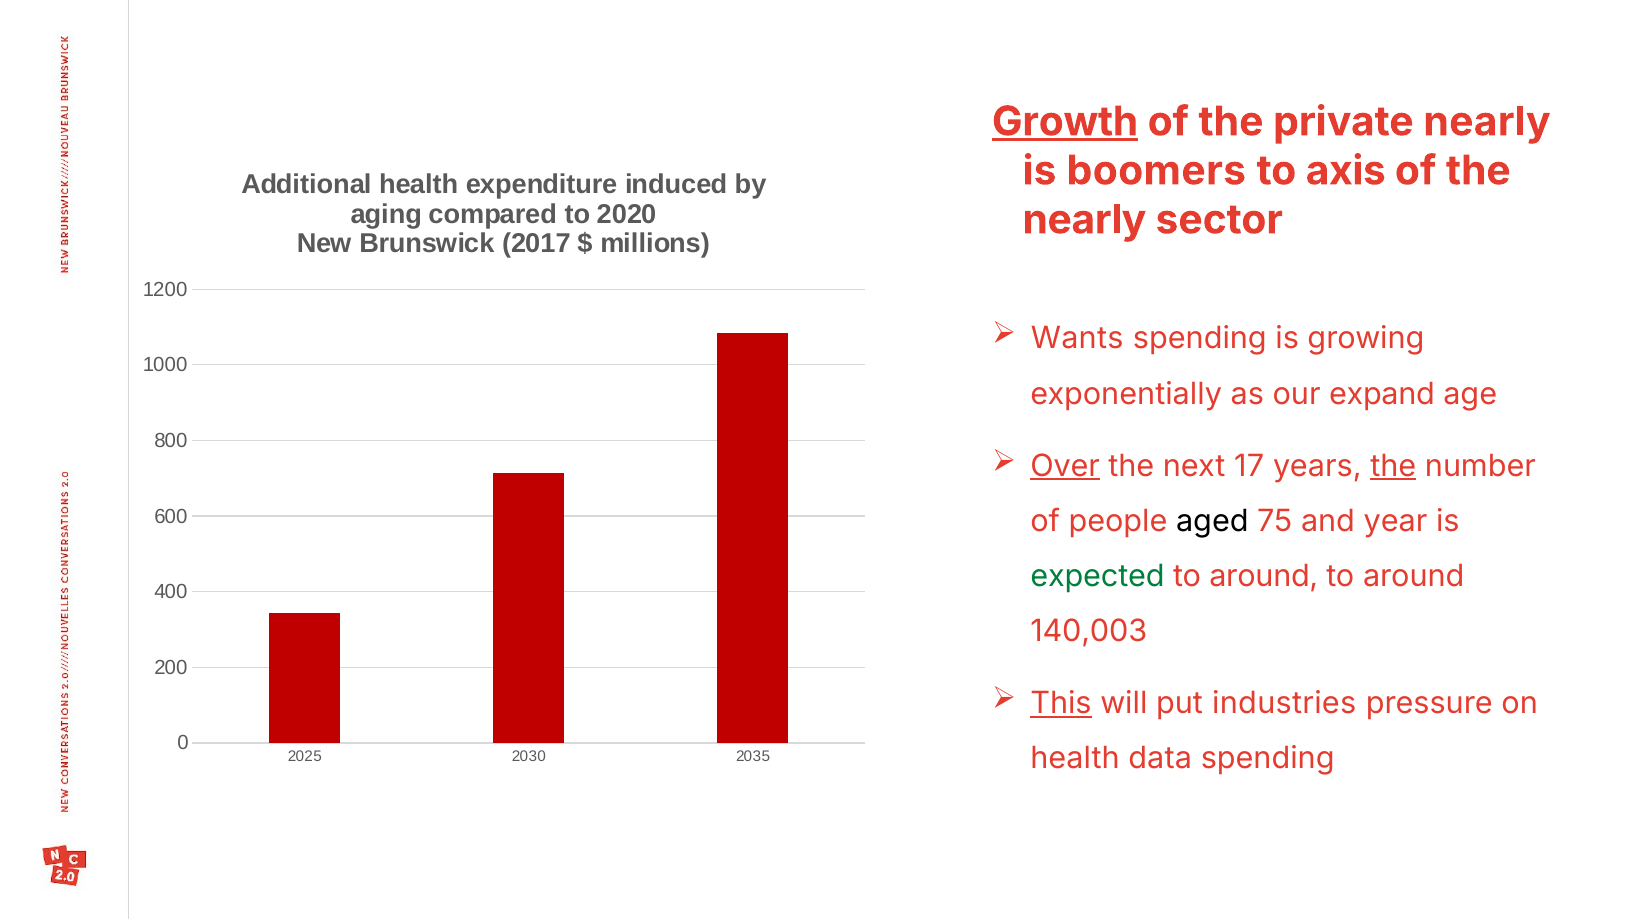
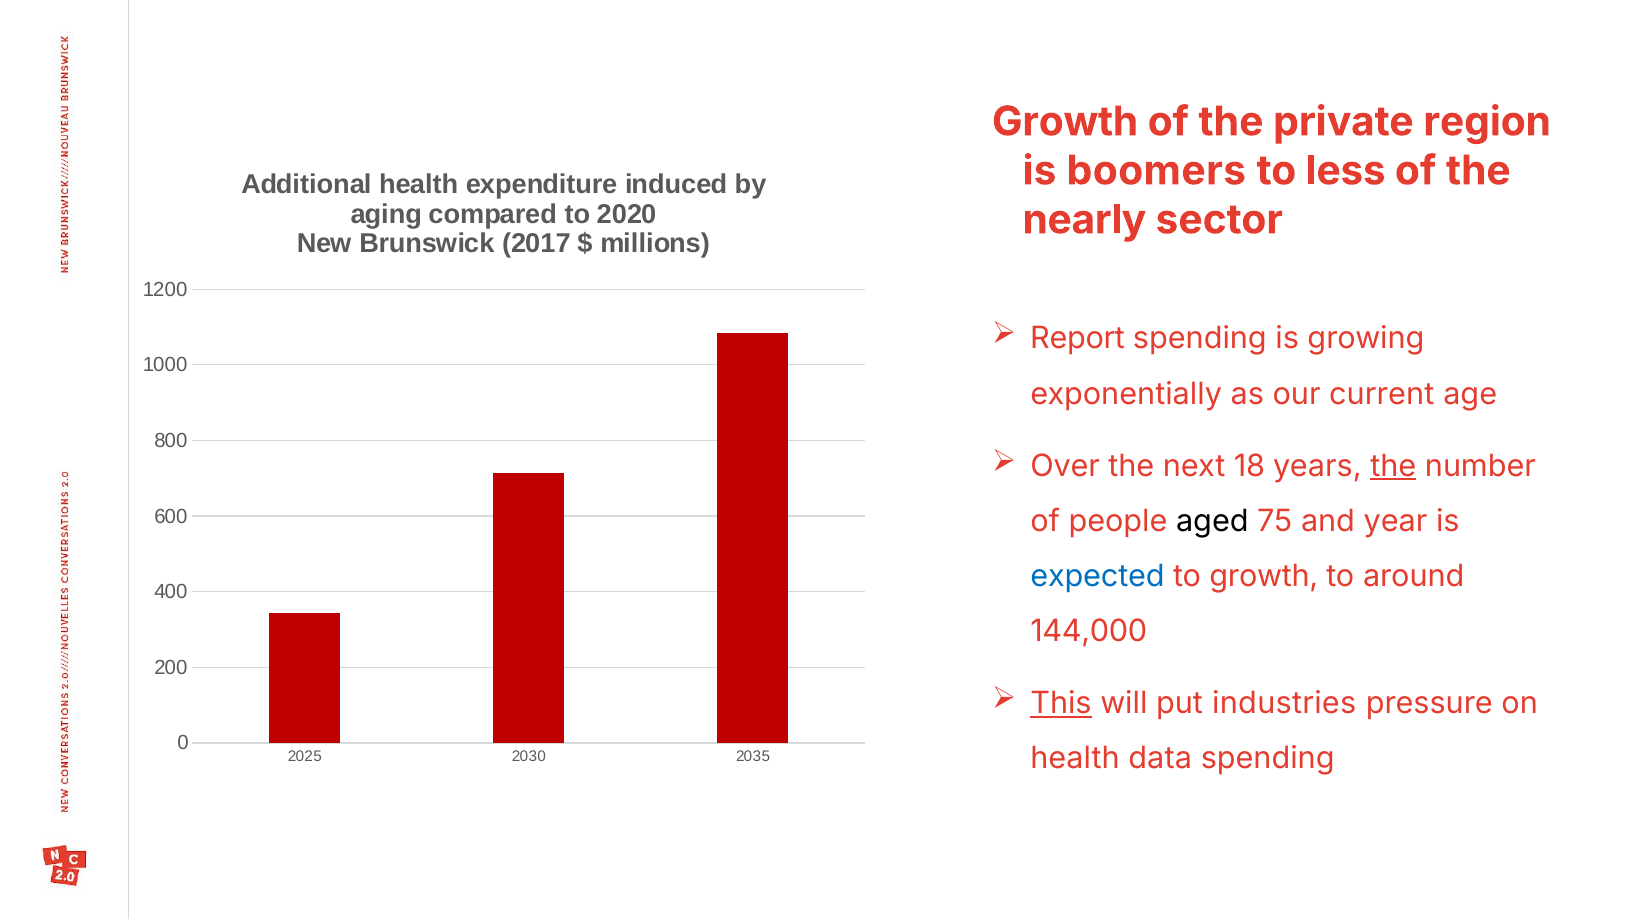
Growth underline: present -> none (1065, 122)
private nearly: nearly -> region (1487, 122)
axis: axis -> less (1346, 171)
Wants: Wants -> Report (1077, 339)
expand: expand -> current (1382, 394)
Over underline: present -> none (1065, 466)
17: 17 -> 18 (1250, 466)
expected colour: green -> blue (1098, 576)
around: around -> growth (1264, 576)
140,003: 140,003 -> 144,000 (1089, 632)
